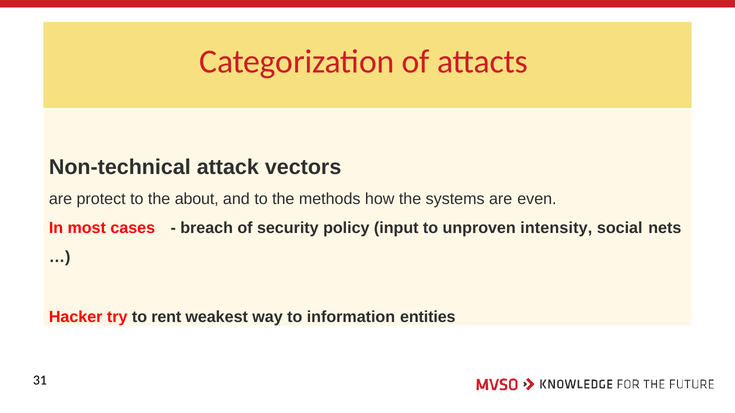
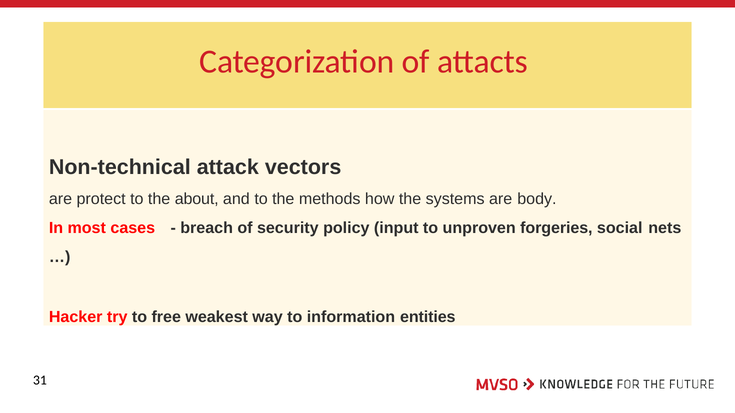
even: even -> body (537, 199)
intensity: intensity -> forgeries (556, 228)
rent: rent -> free (166, 317)
